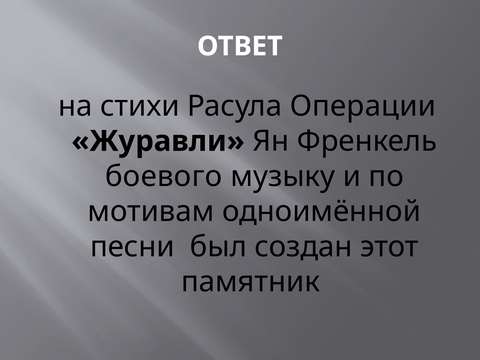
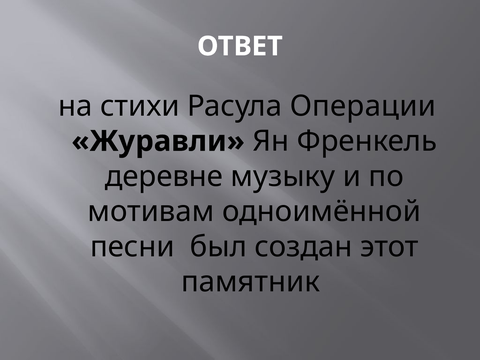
боевого: боевого -> деревне (164, 176)
